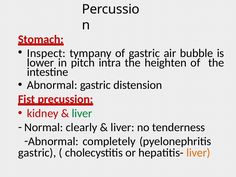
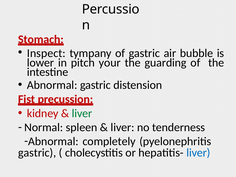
intra: intra -> your (110, 63)
heighten: heighten -> guarding (166, 63)
clearly: clearly -> spleen (82, 127)
liver colour: orange -> blue (198, 153)
